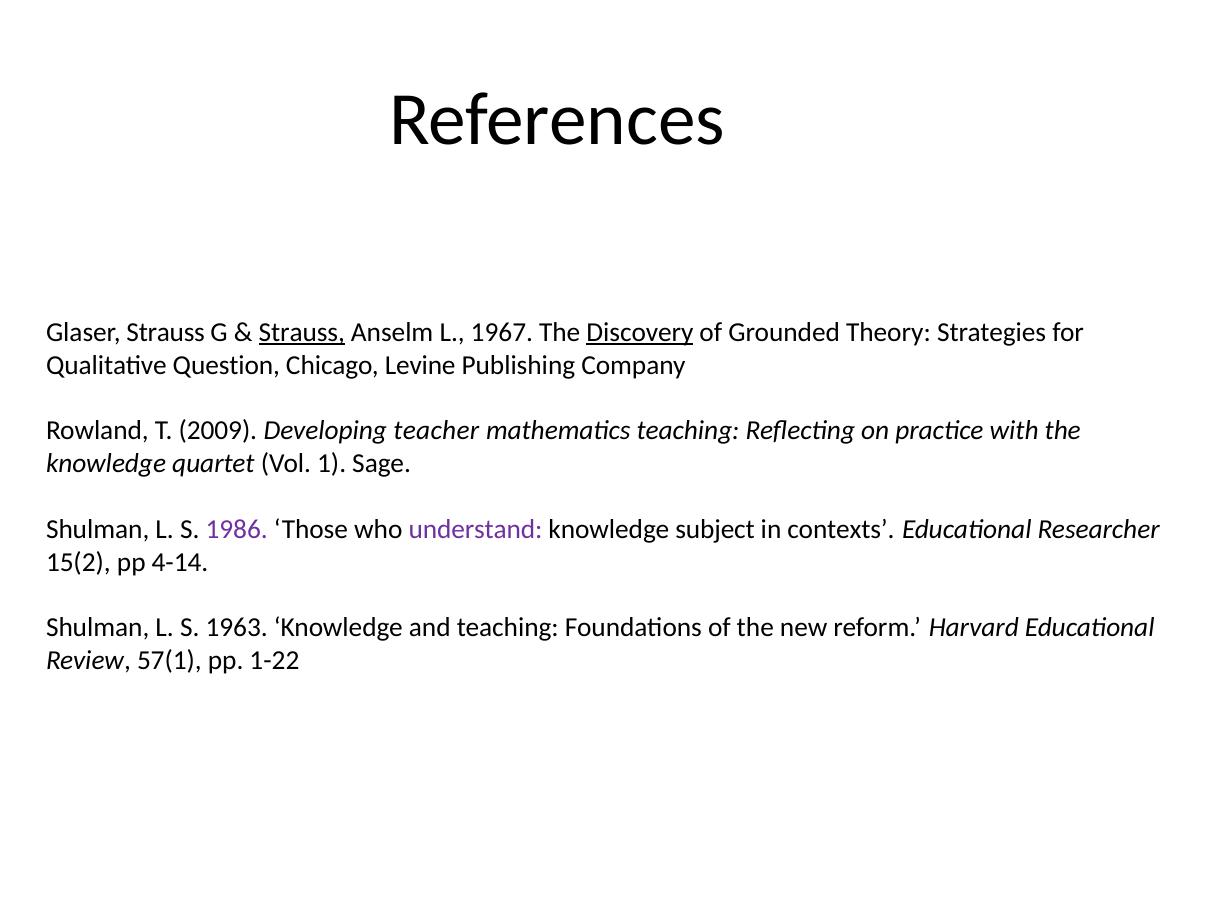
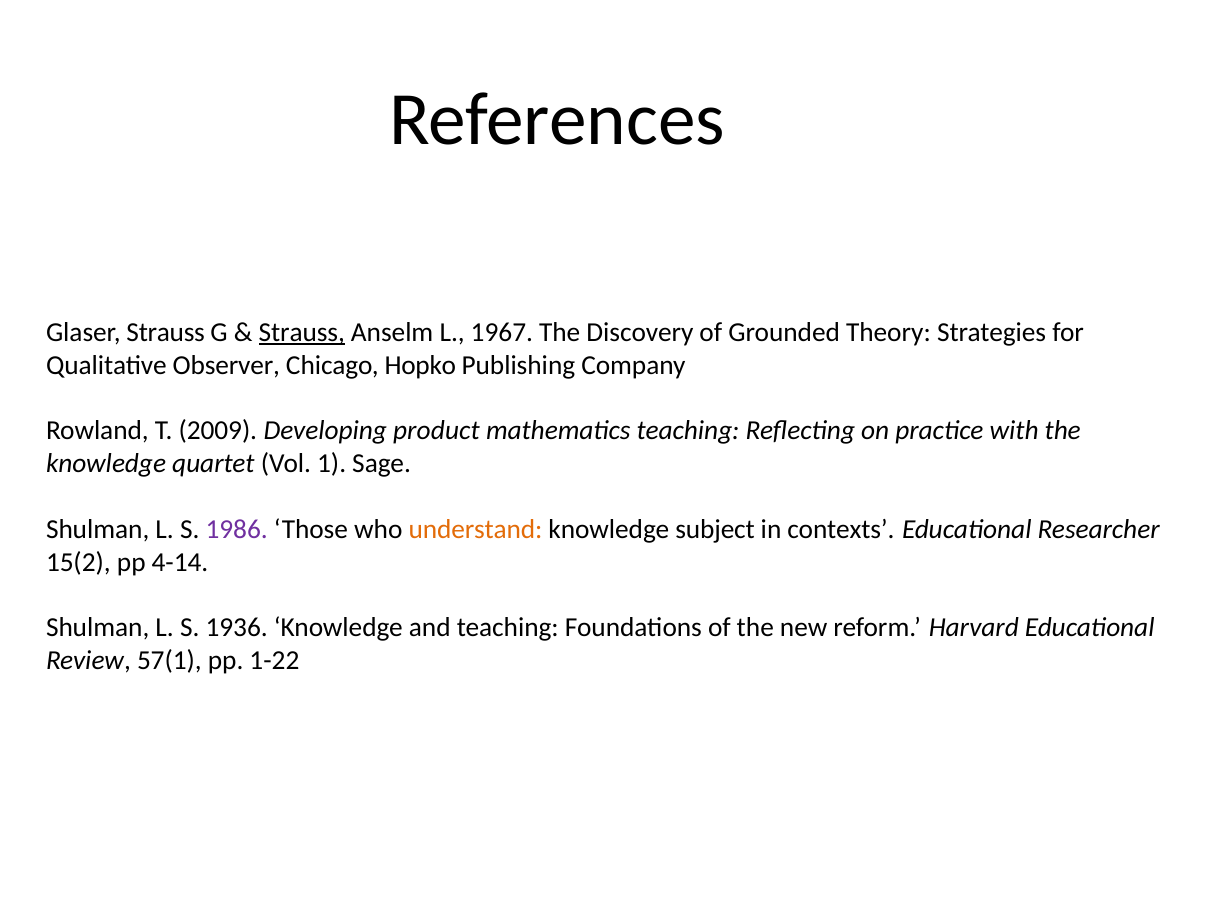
Discovery underline: present -> none (640, 332)
Question: Question -> Observer (226, 365)
Levine: Levine -> Hopko (420, 365)
teacher: teacher -> product (436, 431)
understand colour: purple -> orange (476, 529)
1963: 1963 -> 1936 (237, 628)
